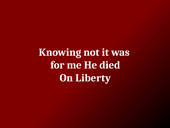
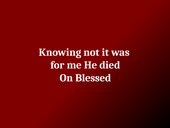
Liberty: Liberty -> Blessed (93, 78)
